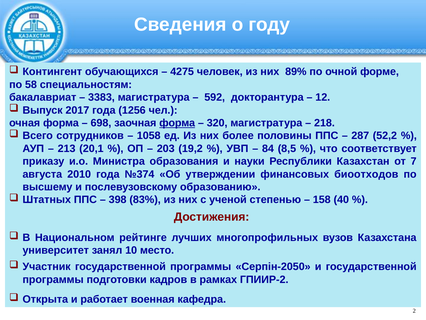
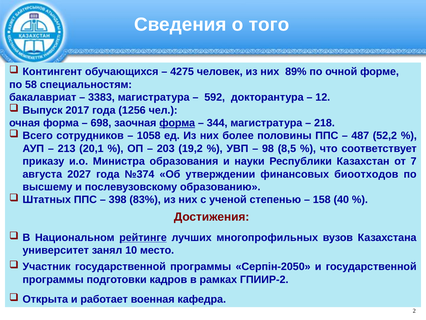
году: году -> того (269, 25)
320: 320 -> 344 (217, 123)
287: 287 -> 487 (360, 136)
84: 84 -> 98 (268, 148)
2010: 2010 -> 2027 (79, 174)
рейтинге underline: none -> present (143, 237)
